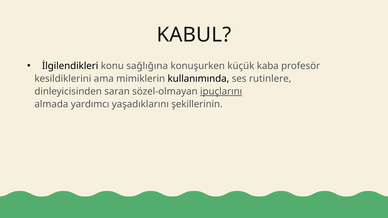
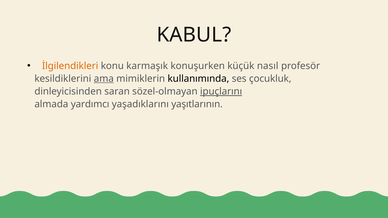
İlgilendikleri colour: black -> orange (70, 66)
sağlığına: sağlığına -> karmaşık (147, 66)
kaba: kaba -> nasıl (268, 66)
ama underline: none -> present (104, 79)
rutinlere: rutinlere -> çocukluk (270, 79)
şekillerinin: şekillerinin -> yaşıtlarının (197, 104)
